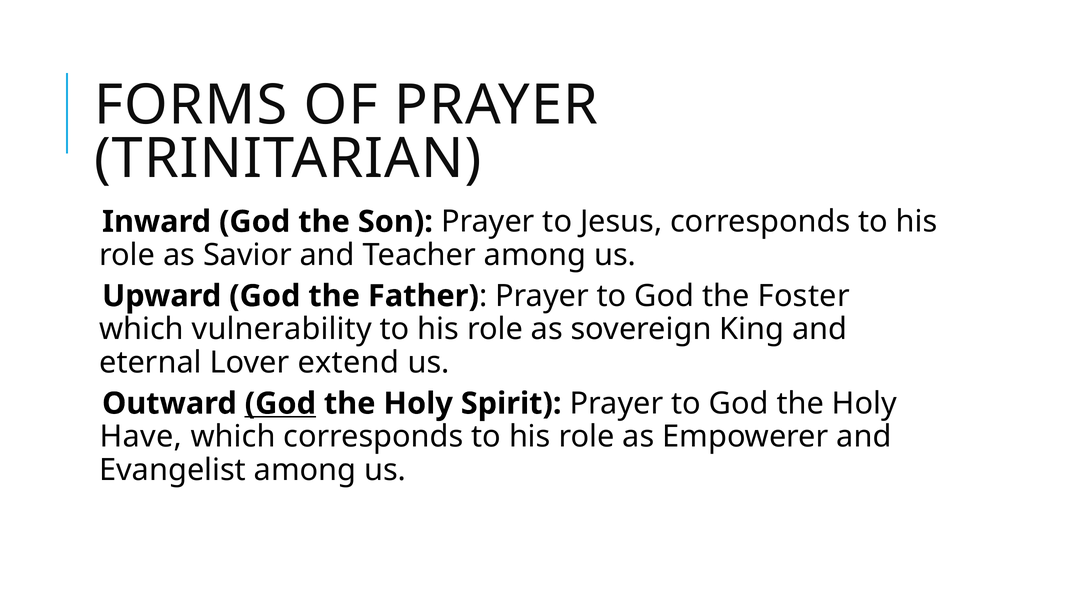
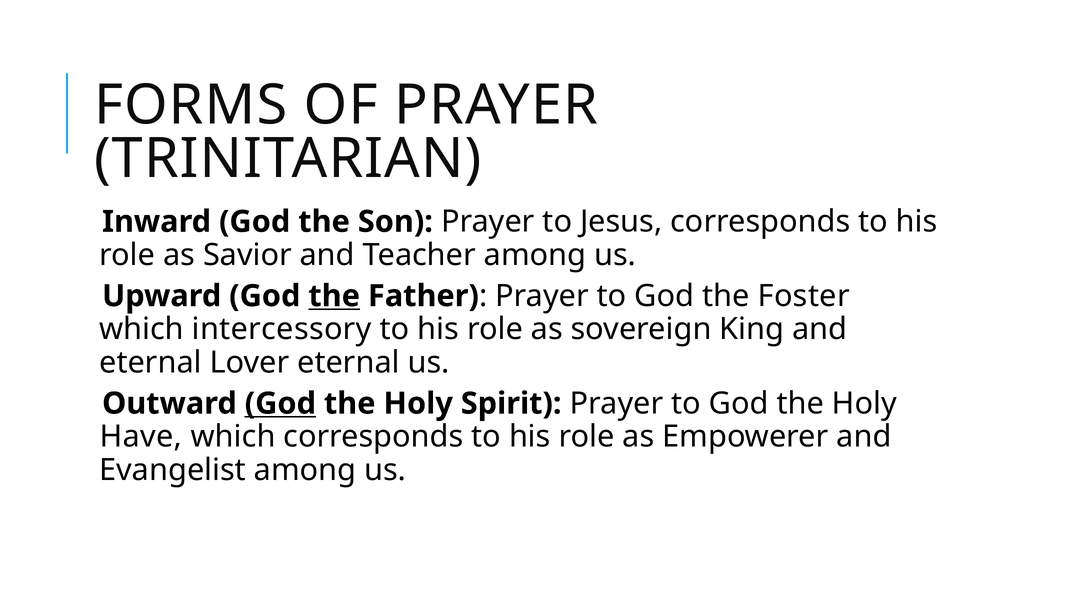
the underline: none -> present (334, 296)
vulnerability: vulnerability -> intercessory (282, 329)
Lover extend: extend -> eternal (349, 362)
